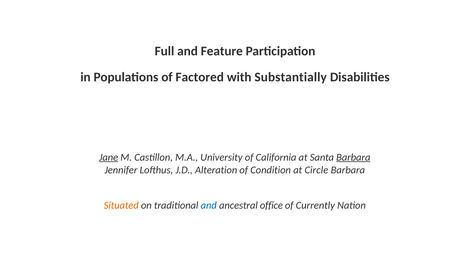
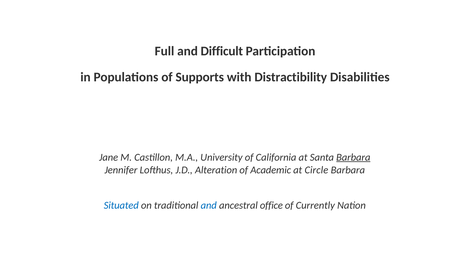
Feature: Feature -> Difficult (222, 51)
Factored: Factored -> Supports (200, 77)
Substantially: Substantially -> Distractibility (291, 77)
Jane underline: present -> none (109, 157)
Condition: Condition -> Academic (271, 170)
Situated colour: orange -> blue (121, 205)
